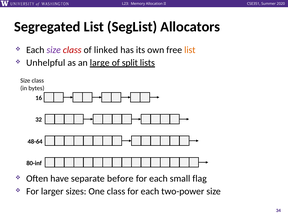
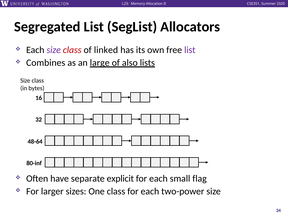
list colour: orange -> purple (190, 50)
Unhelpful: Unhelpful -> Combines (46, 63)
split: split -> also (130, 63)
before: before -> explicit (120, 179)
